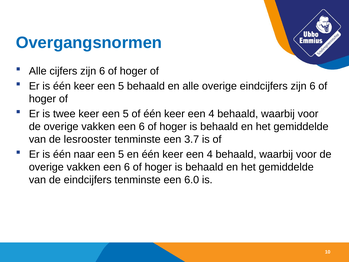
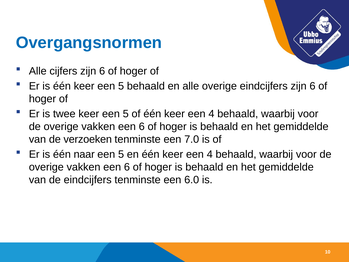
lesrooster: lesrooster -> verzoeken (88, 139)
3.7: 3.7 -> 7.0 (192, 139)
